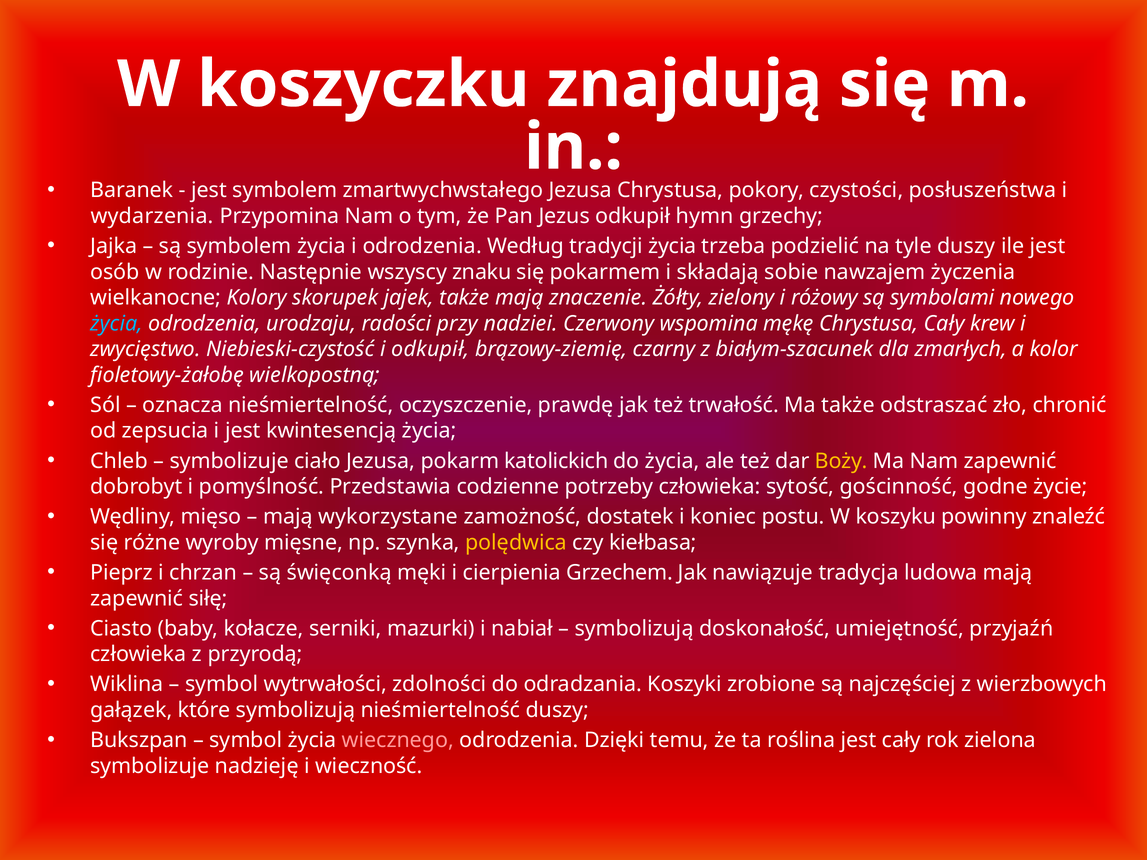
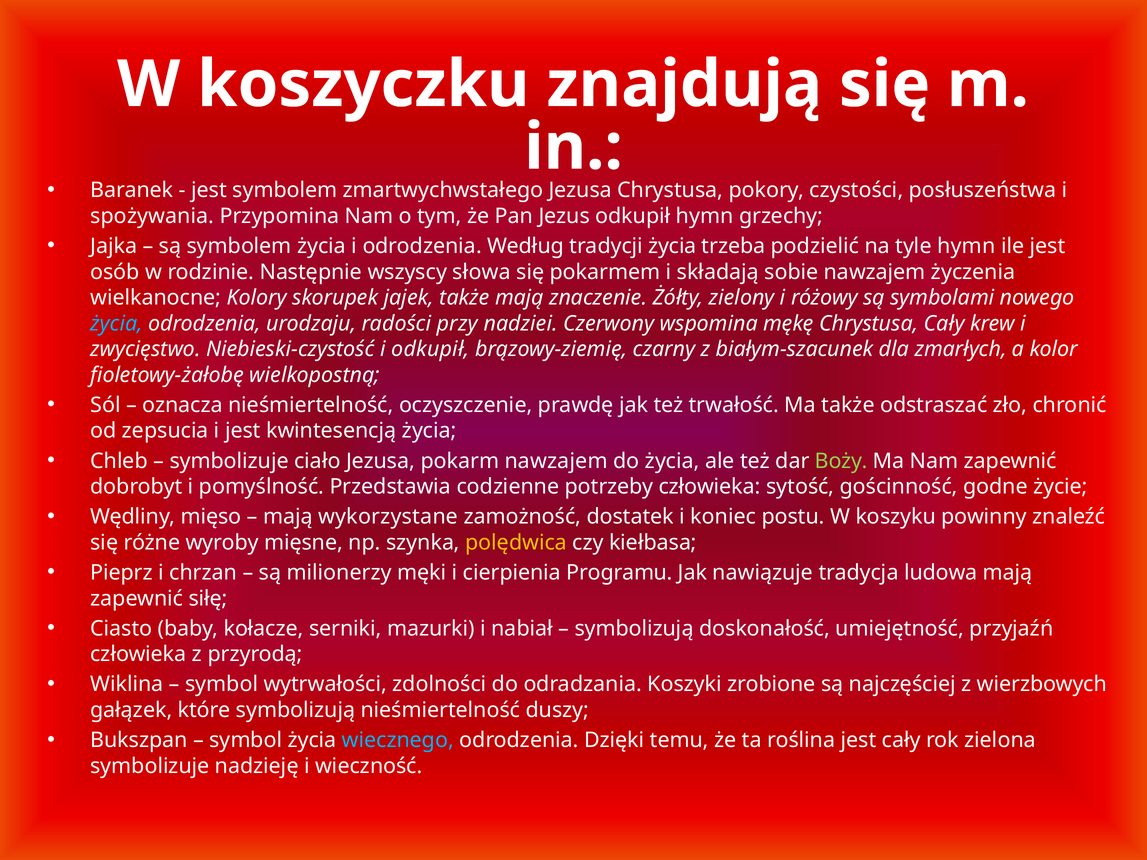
wydarzenia: wydarzenia -> spożywania (152, 216)
tyle duszy: duszy -> hymn (966, 246)
znaku: znaku -> słowa (482, 272)
pokarm katolickich: katolickich -> nawzajem (556, 461)
Boży colour: yellow -> light green (841, 461)
święconką: święconką -> milionerzy (339, 573)
Grzechem: Grzechem -> Programu (620, 573)
wiecznego colour: pink -> light blue (398, 740)
